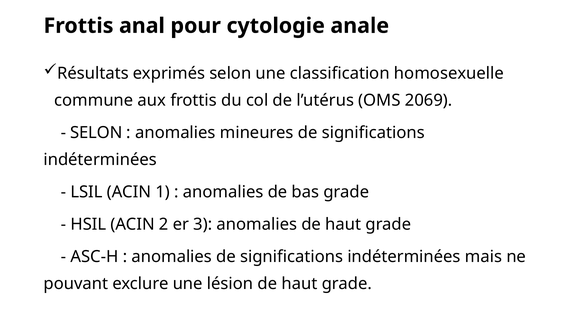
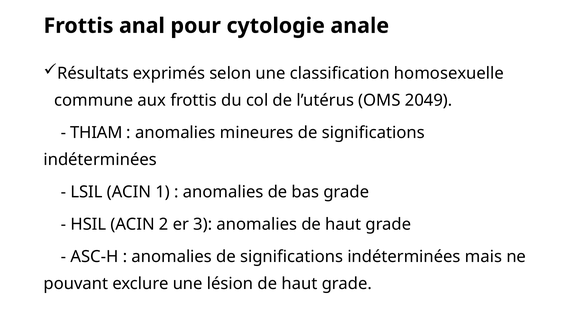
2069: 2069 -> 2049 (429, 101)
SELON: SELON -> THIAM (96, 133)
